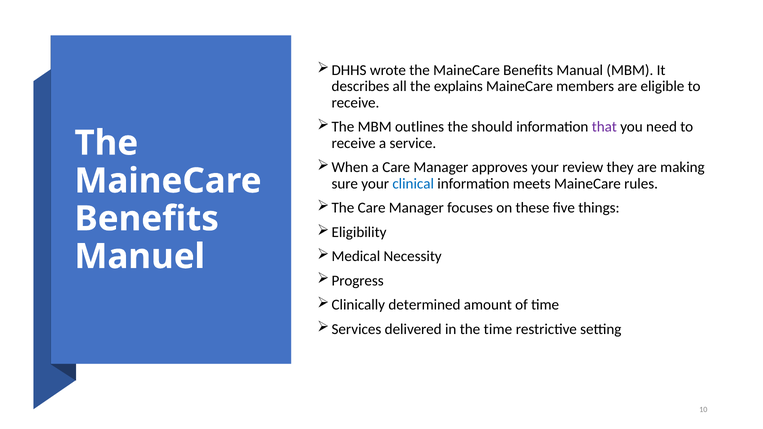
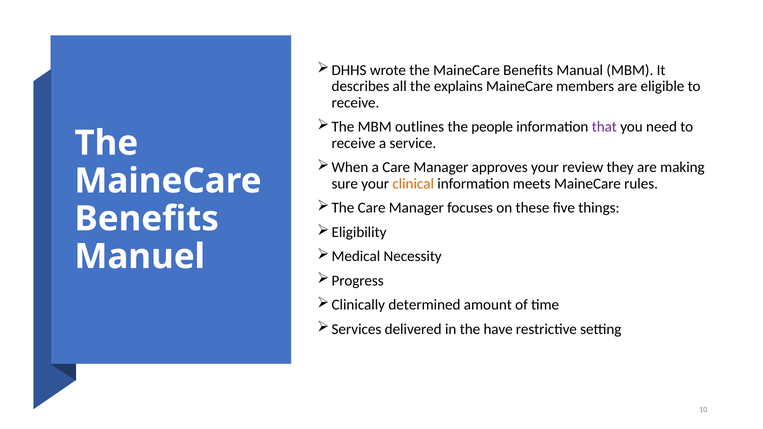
should: should -> people (492, 127)
clinical colour: blue -> orange (413, 184)
the time: time -> have (498, 329)
